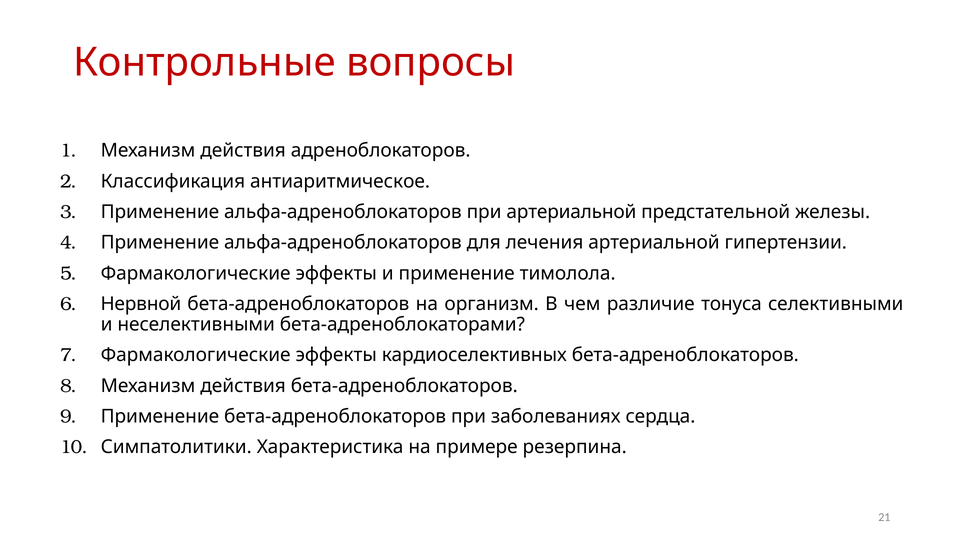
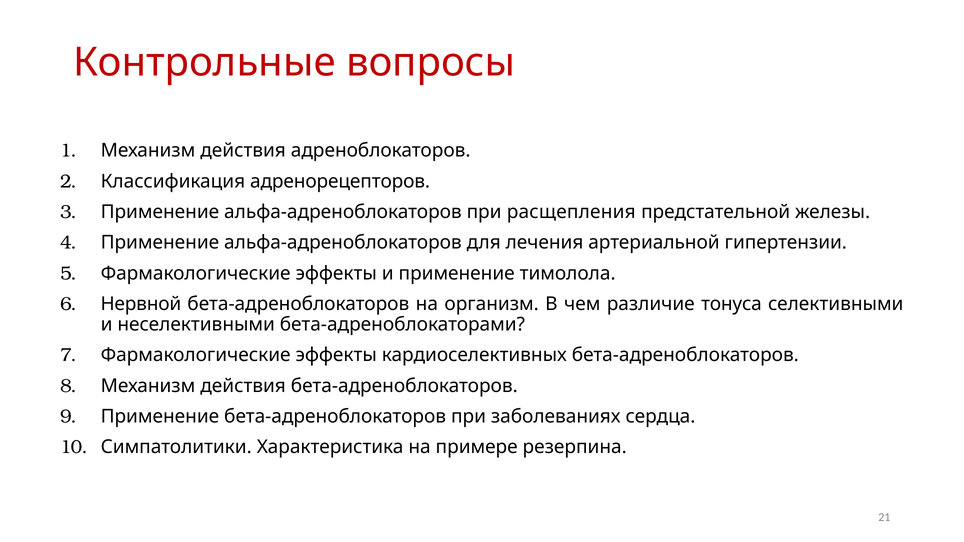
антиаритмическое: антиаритмическое -> адренорецепторов (340, 181)
при артериальной: артериальной -> расщепления (571, 212)
